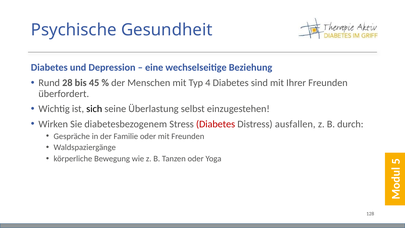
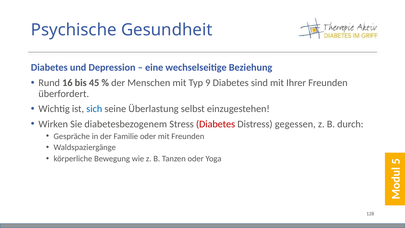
28: 28 -> 16 (67, 83)
4: 4 -> 9 (208, 83)
sich colour: black -> blue (94, 109)
ausfallen: ausfallen -> gegessen (295, 124)
